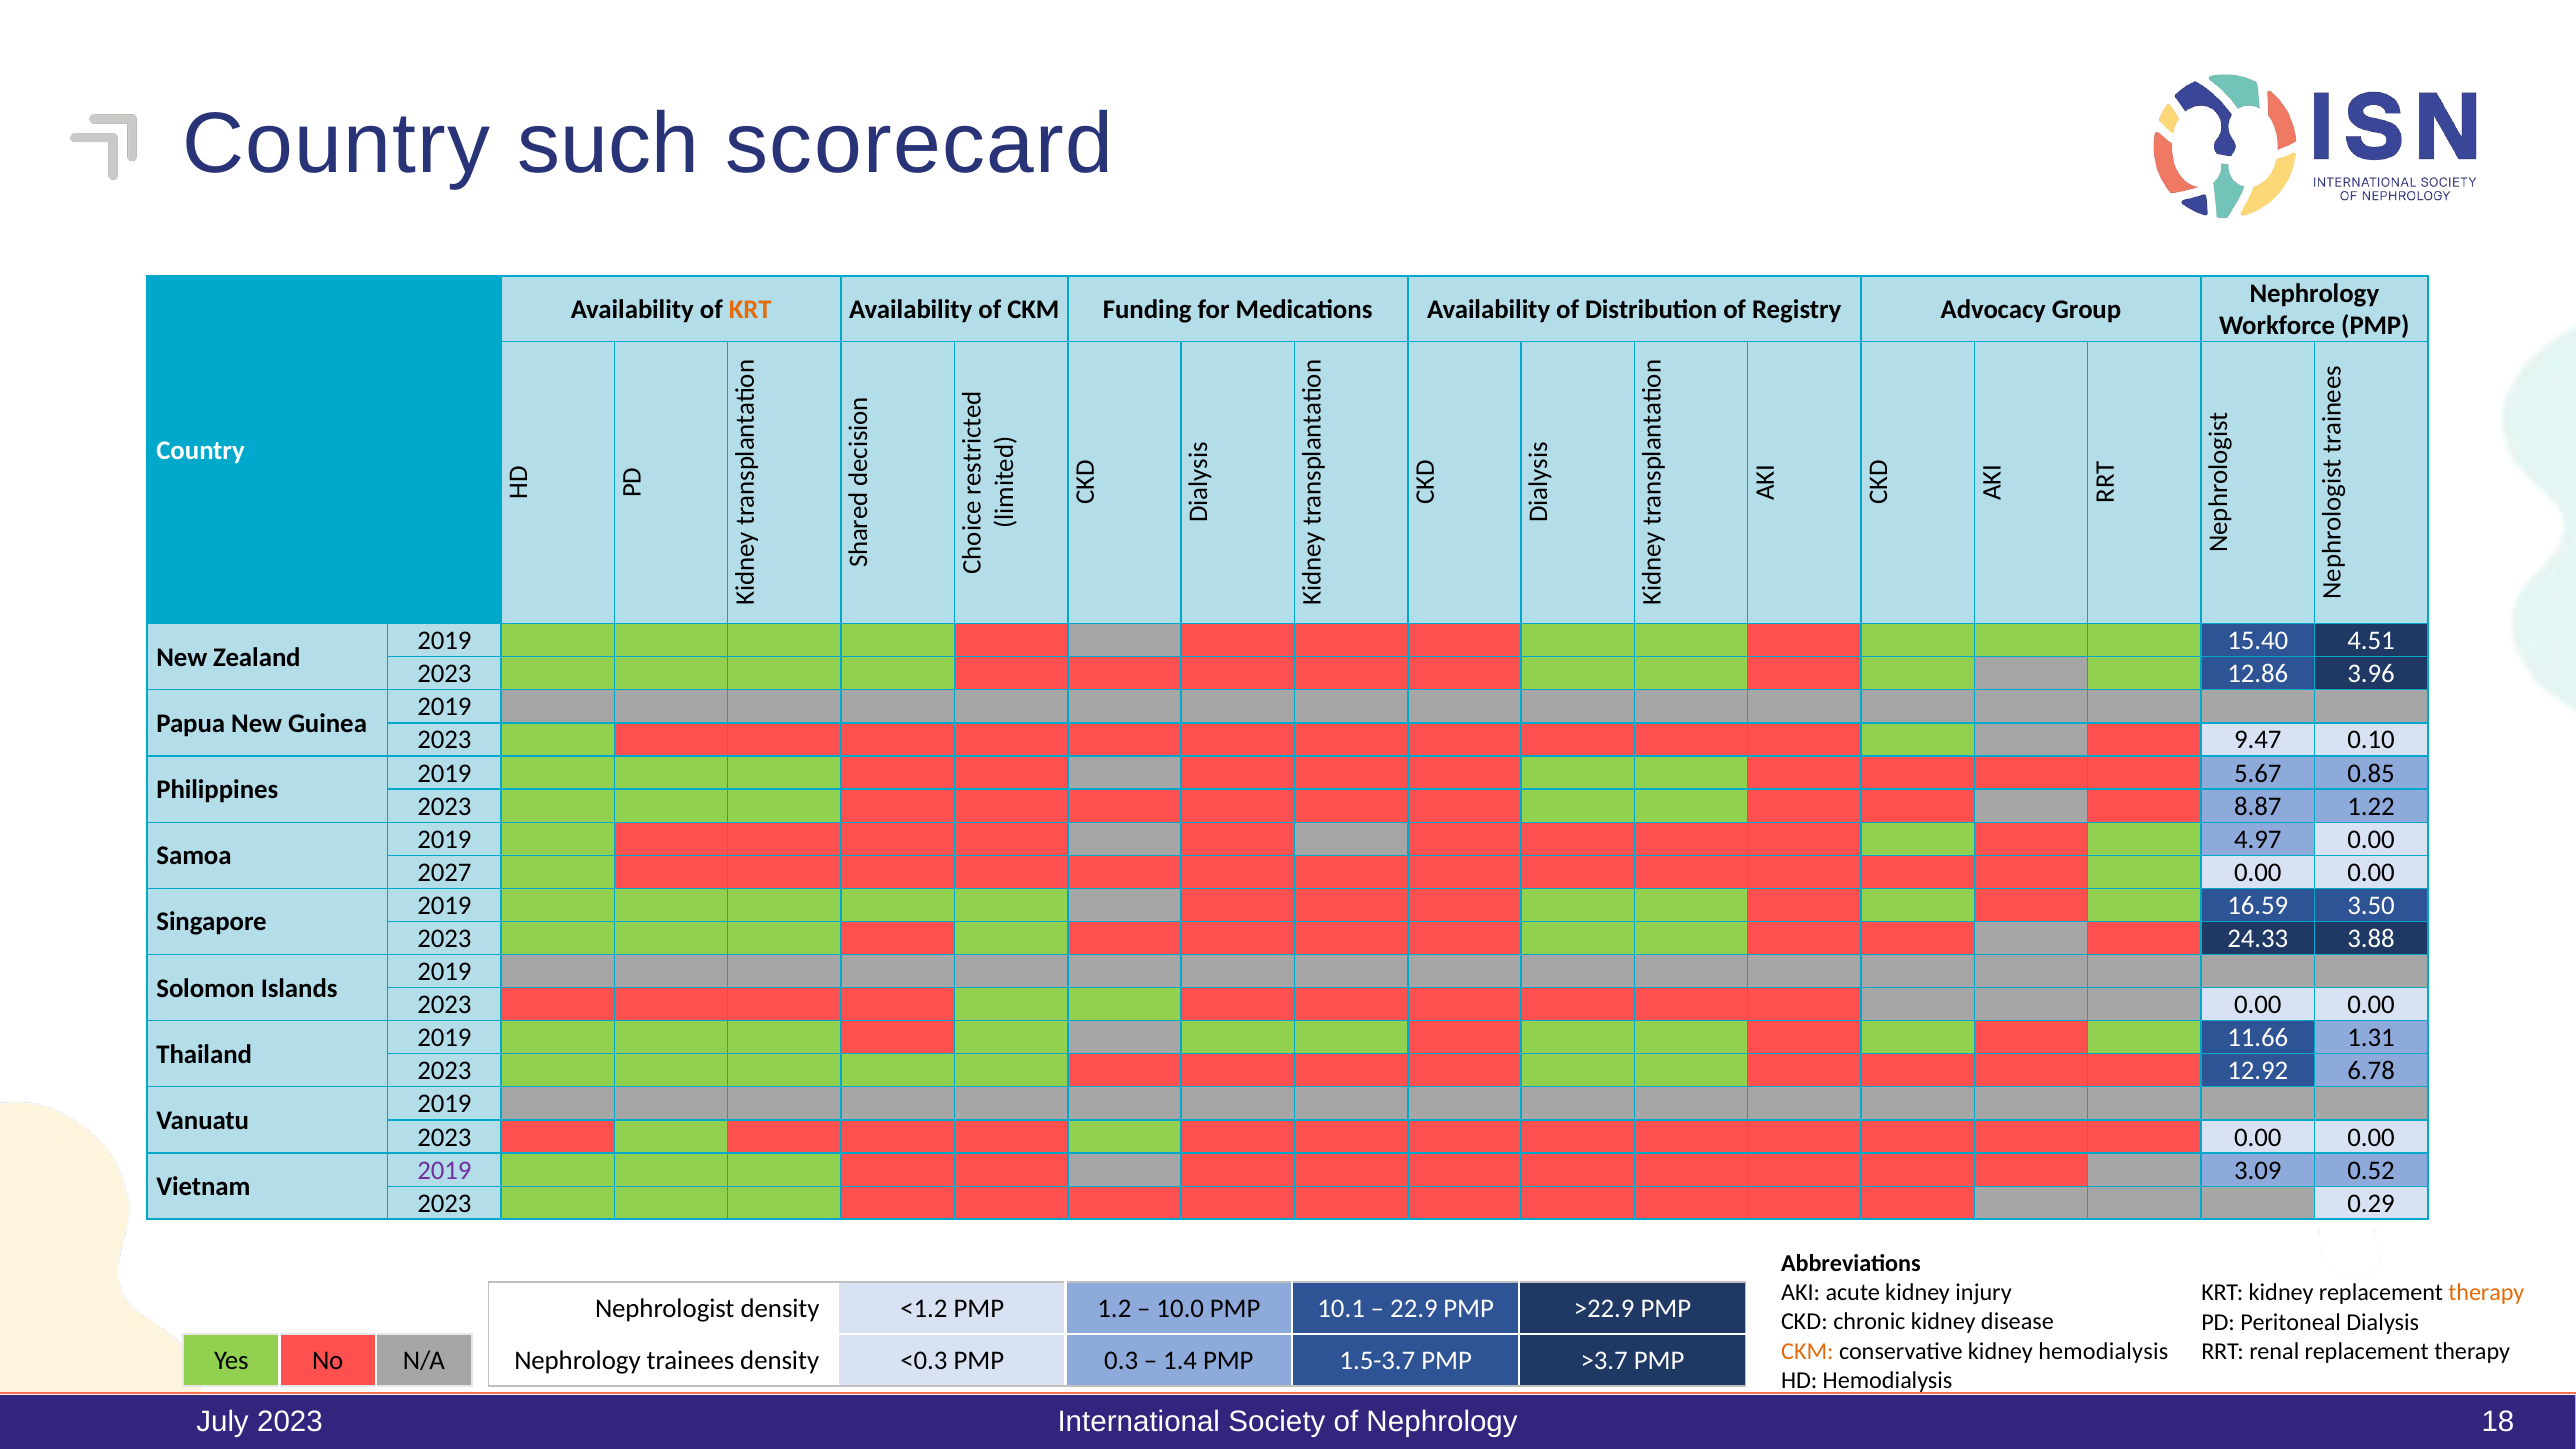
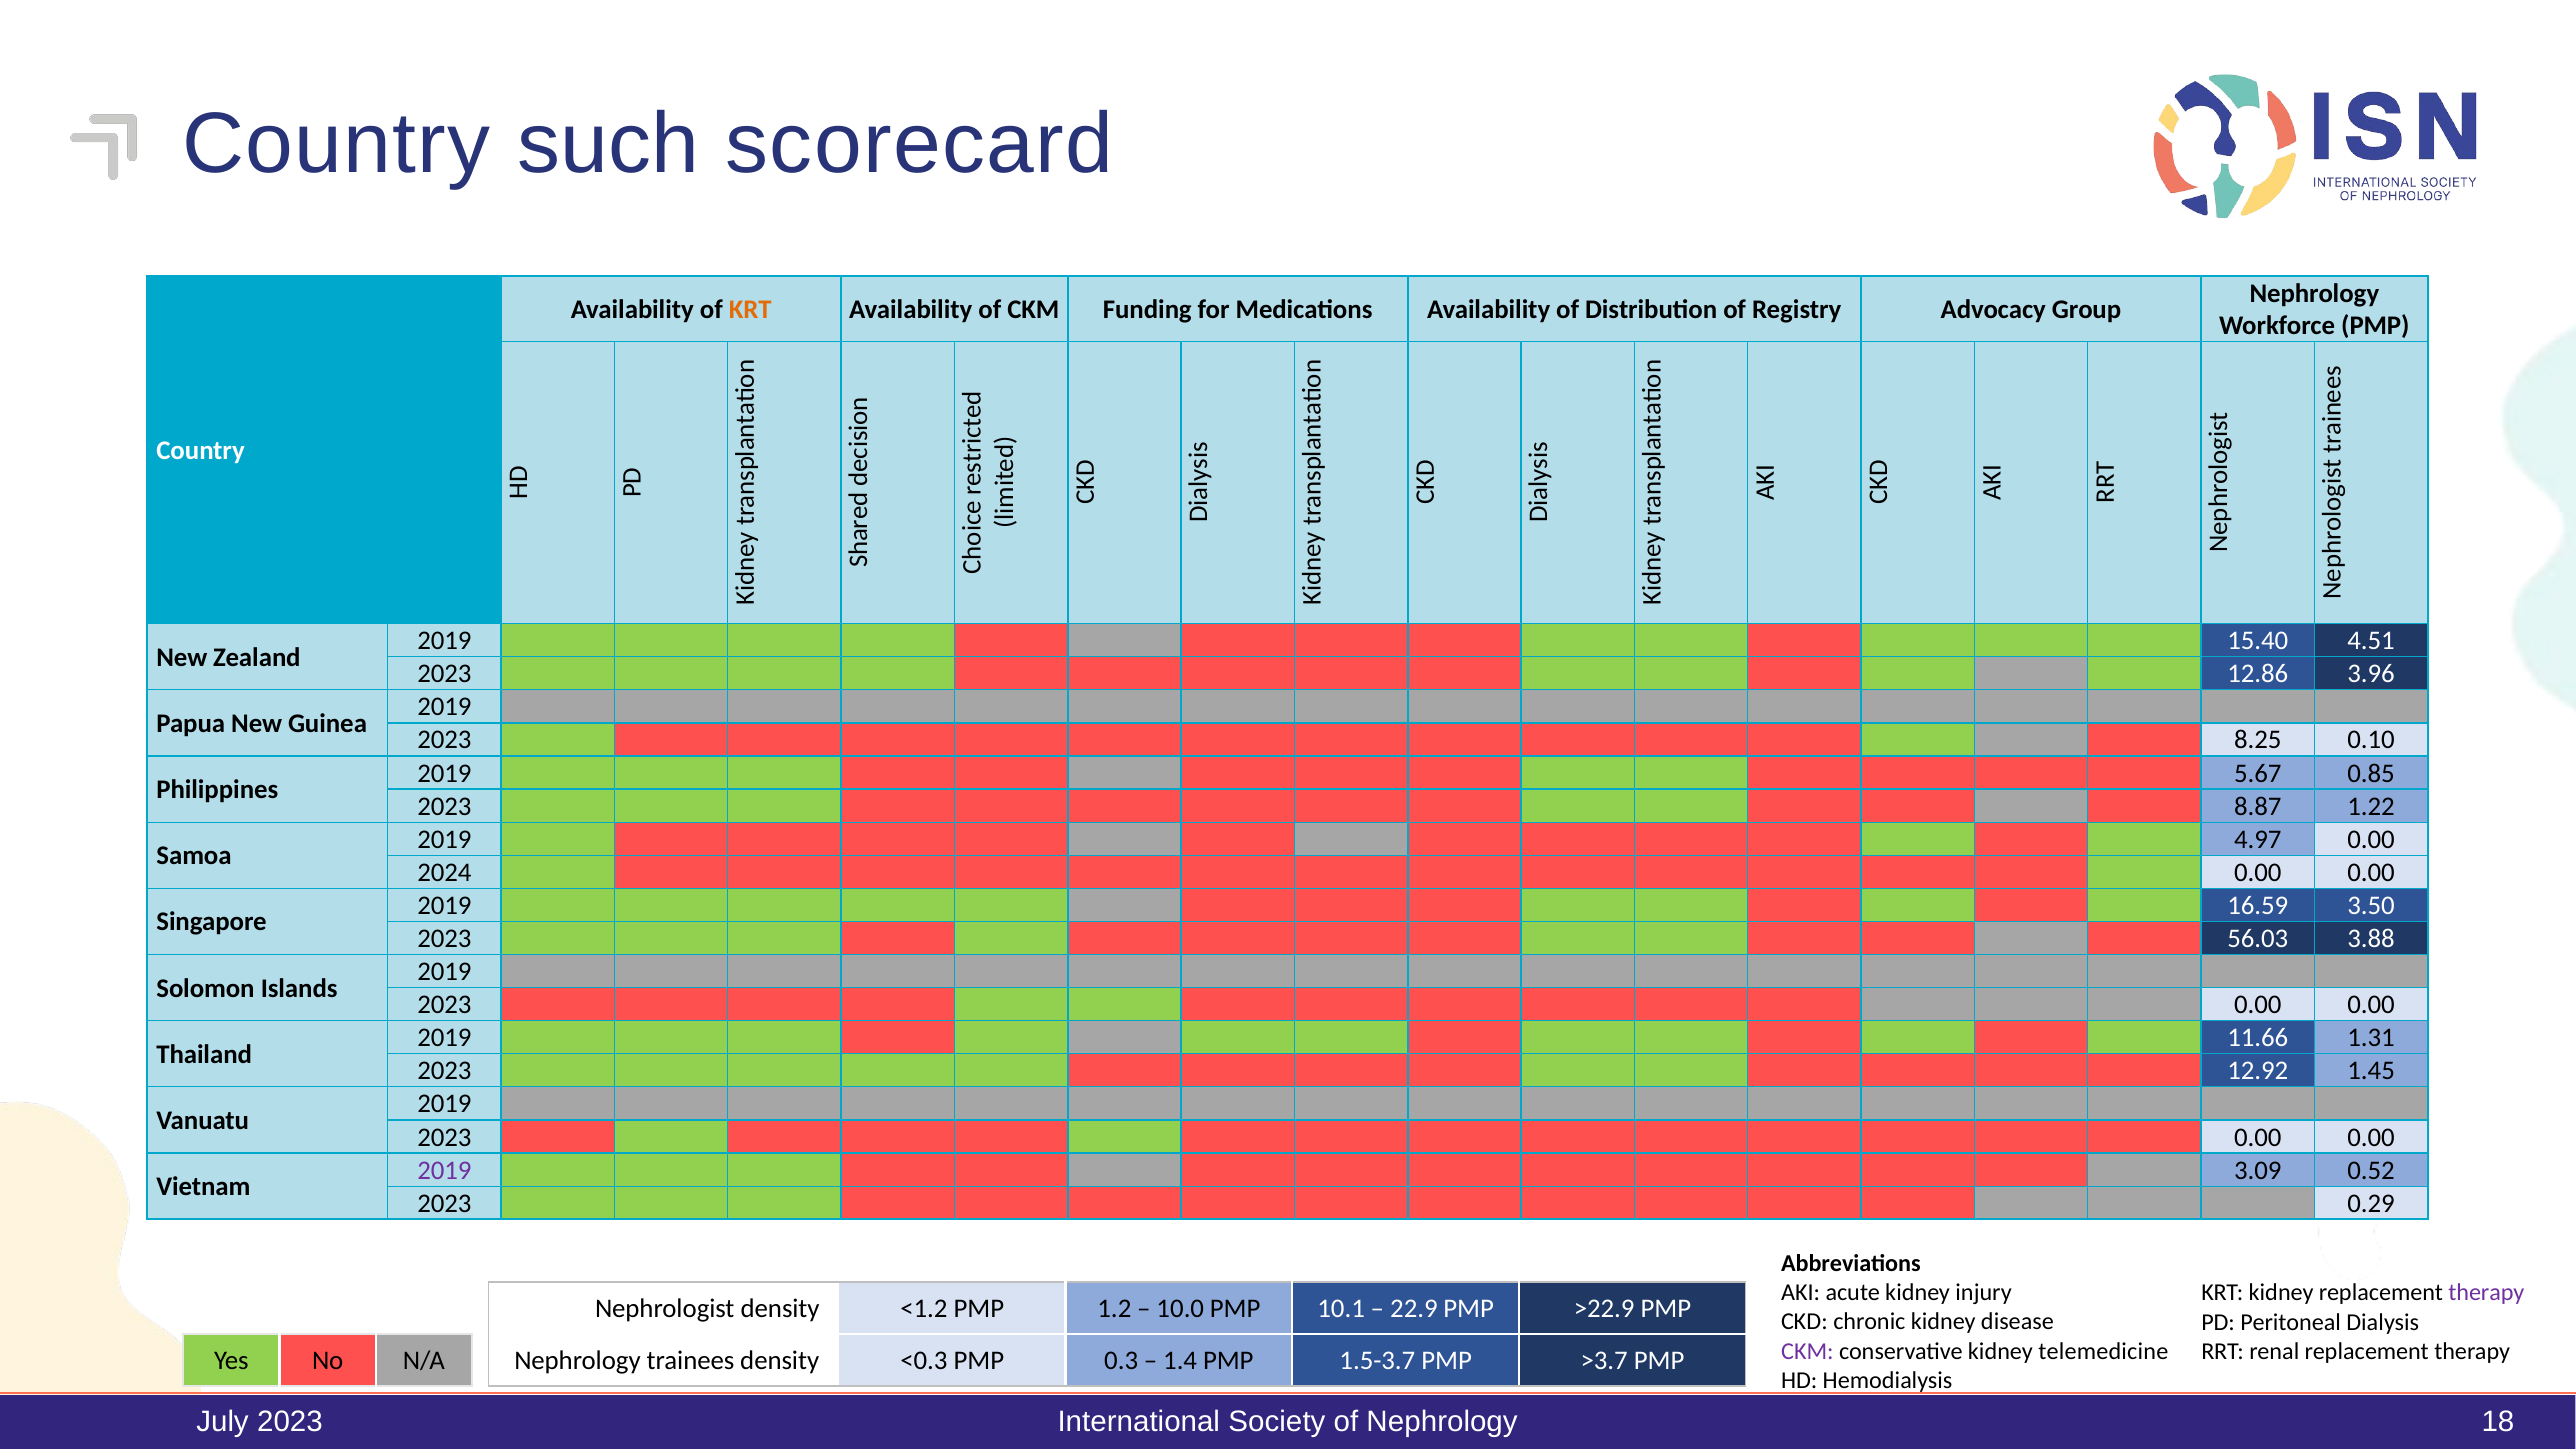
9.47: 9.47 -> 8.25 (2258, 740)
2027: 2027 -> 2024 (444, 872)
24.33: 24.33 -> 56.03 (2258, 939)
6.78: 6.78 -> 1.45 (2371, 1071)
therapy colour: orange -> purple (2486, 1293)
CKM colour: orange -> purple (1807, 1351)
kidney hemodialysis: hemodialysis -> telemedicine (2103, 1351)
